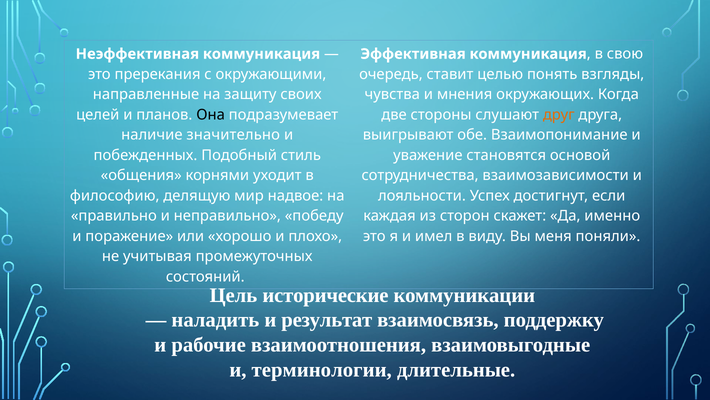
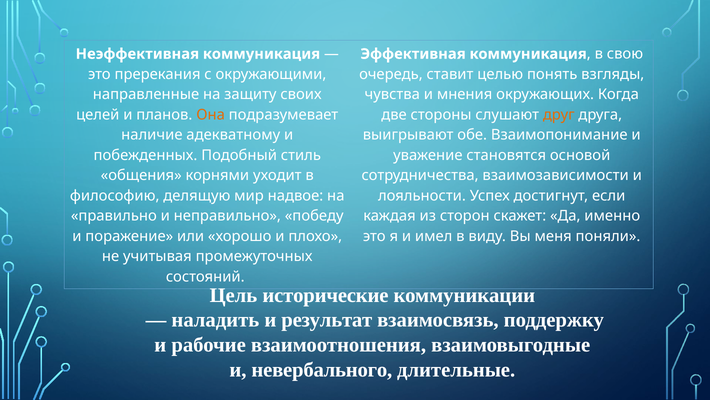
Она colour: black -> orange (211, 115)
значительно: значительно -> адекватному (233, 135)
терминологии: терминологии -> невербального (322, 369)
